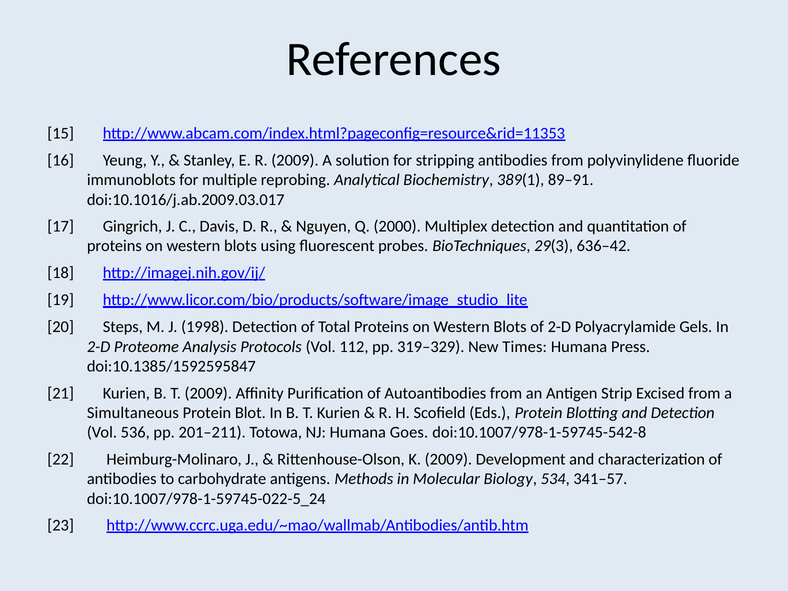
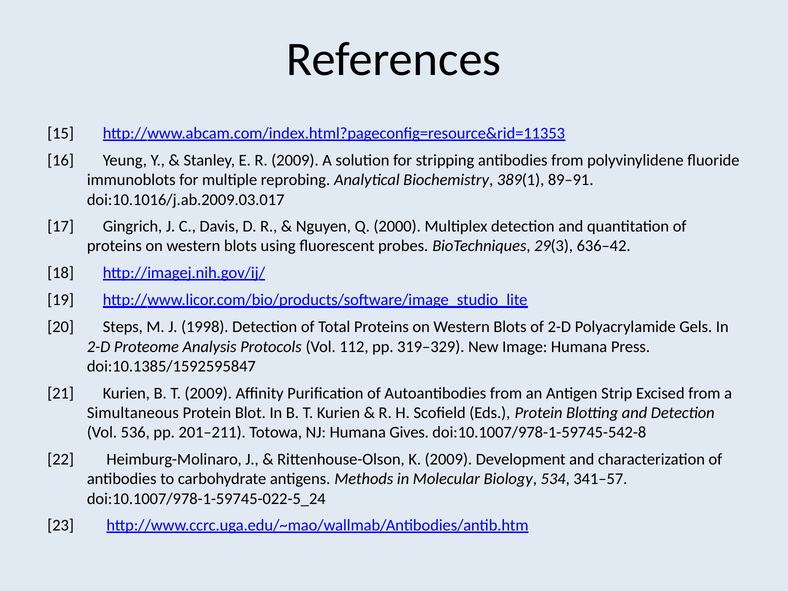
Times: Times -> Image (525, 347)
Goes: Goes -> Gives (409, 433)
